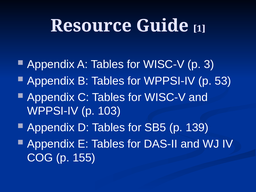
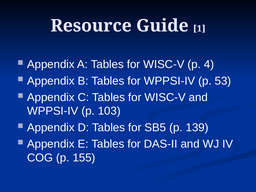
3: 3 -> 4 (209, 64)
